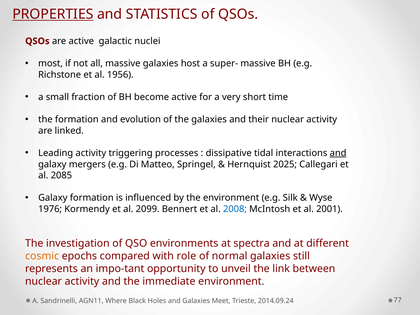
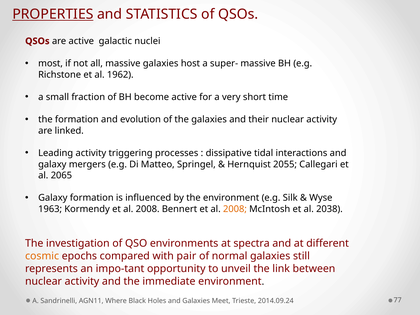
1956: 1956 -> 1962 (120, 75)
and underline: present -> none (338, 153)
2025: 2025 -> 2055 (285, 164)
2085: 2085 -> 2065 (61, 175)
1976: 1976 -> 1963 (50, 209)
Kormendy et al 2099: 2099 -> 2008 (148, 209)
2008 colour: blue -> orange (235, 209)
2001: 2001 -> 2038 (329, 209)
role: role -> pair (186, 256)
